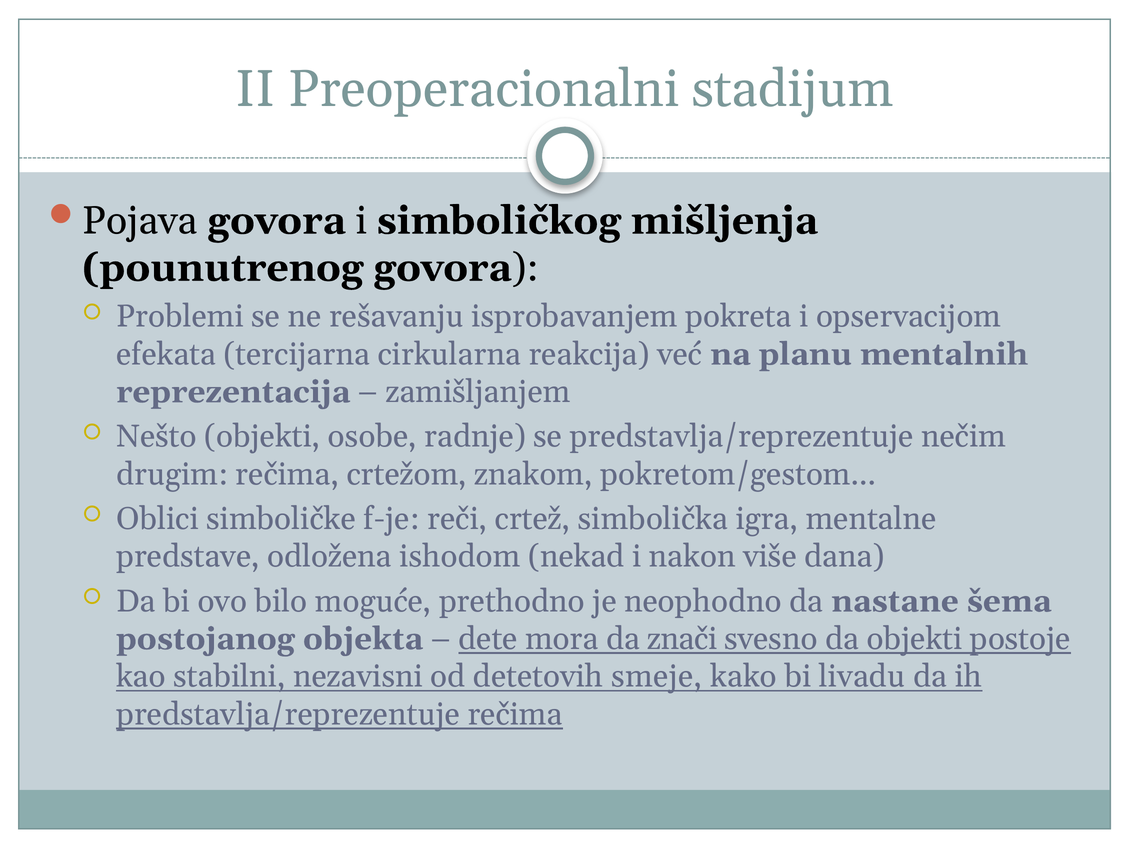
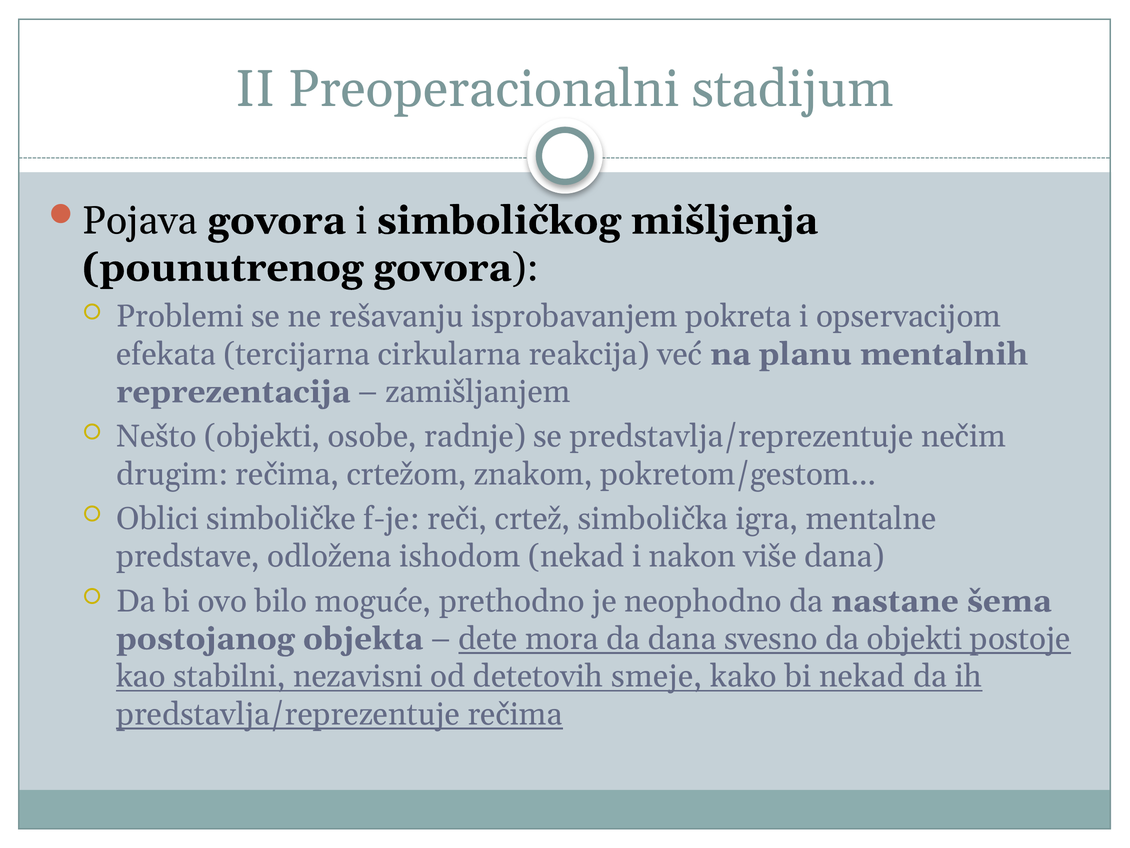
da znači: znači -> dana (682, 638)
bi livadu: livadu -> nekad (862, 676)
